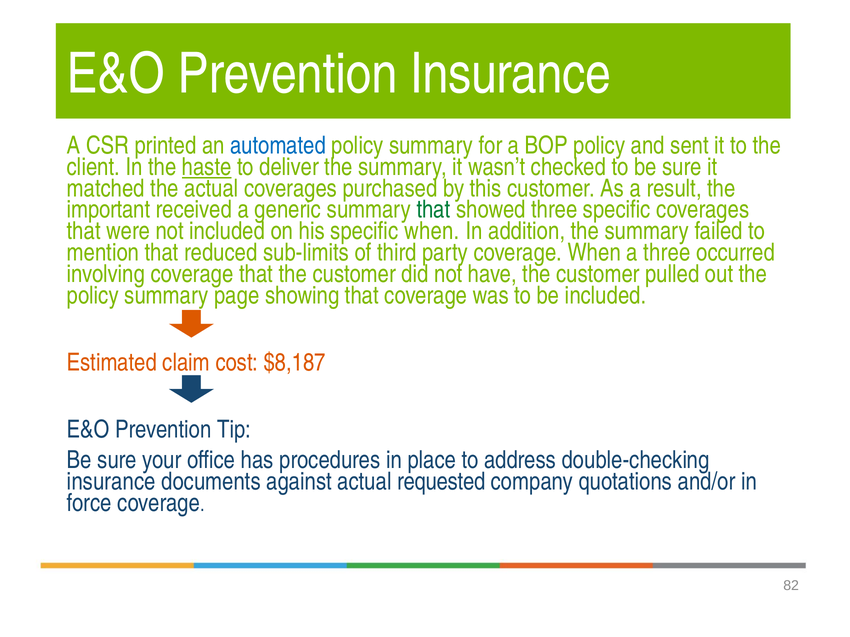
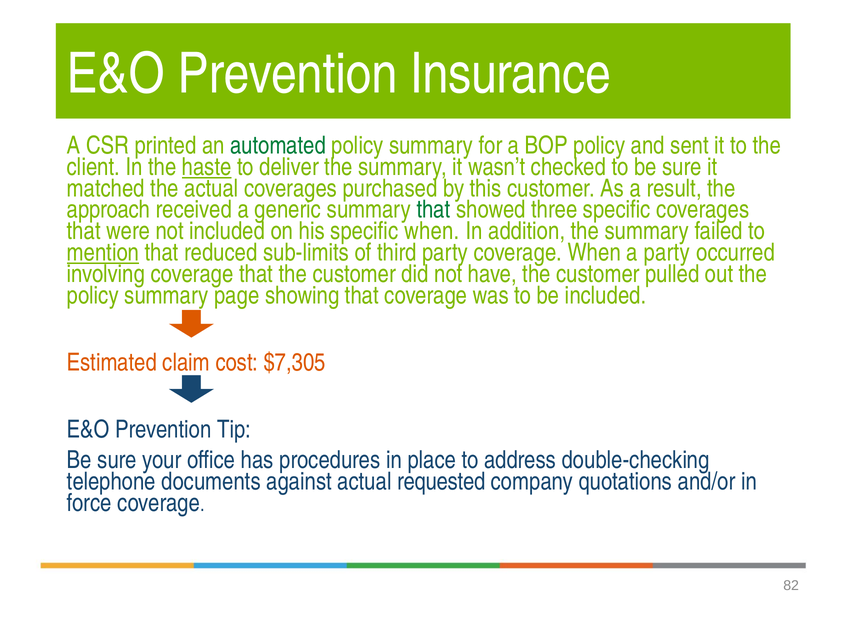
automated colour: blue -> green (278, 146)
important: important -> approach (109, 210)
mention underline: none -> present (103, 253)
a three: three -> party (667, 253)
$8,187: $8,187 -> $7,305 (295, 363)
insurance: insurance -> telephone (111, 482)
